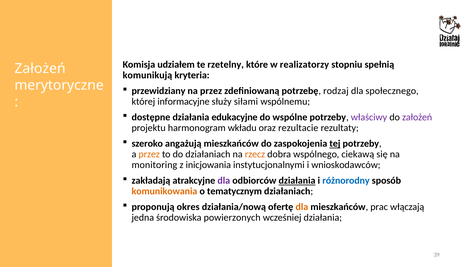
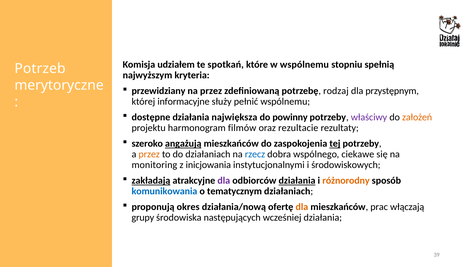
rzetelny: rzetelny -> spotkań (226, 65)
w realizatorzy: realizatorzy -> wspólnemu (304, 65)
Założeń: Założeń -> Potrzeb (40, 69)
komunikują: komunikują -> najwyższym (147, 76)
społecznego: społecznego -> przystępnym (392, 91)
siłami: siłami -> pełnić (246, 102)
edukacyjne: edukacyjne -> największa (234, 118)
wspólne: wspólne -> powinny (290, 118)
założeń colour: purple -> orange (417, 118)
wkładu: wkładu -> filmów (242, 128)
angażują underline: none -> present (183, 144)
rzecz colour: orange -> blue (255, 155)
ciekawą: ciekawą -> ciekawe (358, 155)
wnioskodawców: wnioskodawców -> środowiskowych (346, 165)
zakładają underline: none -> present (151, 181)
różnorodny colour: blue -> orange (346, 181)
komunikowania colour: orange -> blue (164, 192)
jedna: jedna -> grupy (143, 218)
powierzonych: powierzonych -> następujących (232, 218)
